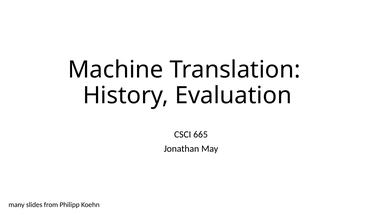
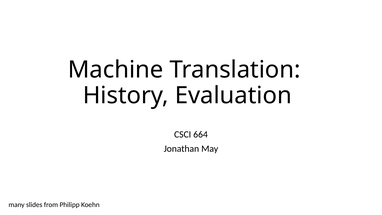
665: 665 -> 664 (201, 134)
